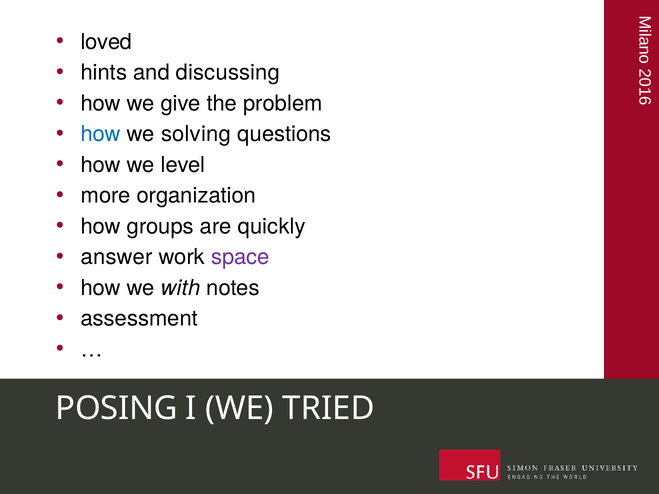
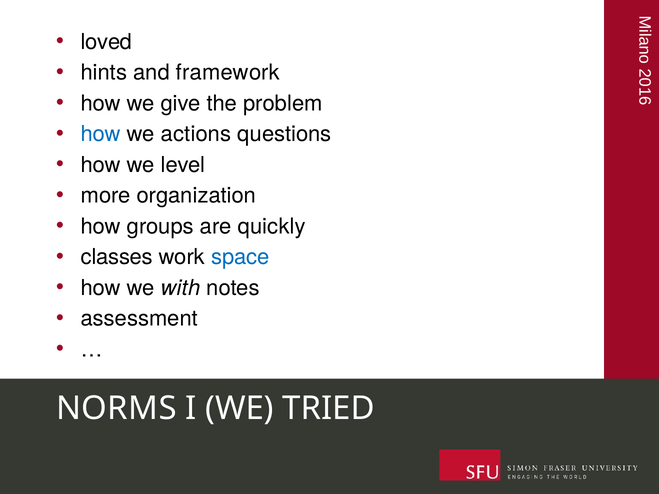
discussing: discussing -> framework (228, 73)
solving: solving -> actions (196, 134)
answer: answer -> classes (117, 257)
space colour: purple -> blue (240, 257)
POSING: POSING -> NORMS (116, 409)
